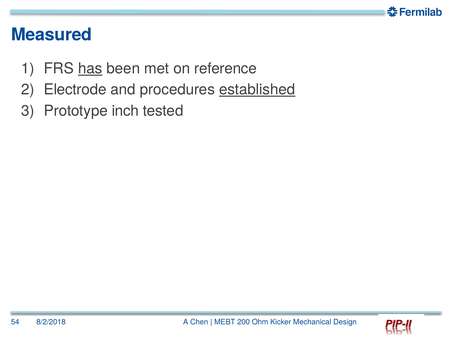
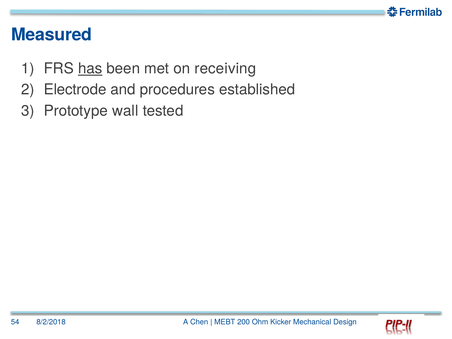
reference: reference -> receiving (225, 69)
established underline: present -> none (257, 90)
inch: inch -> wall (125, 111)
